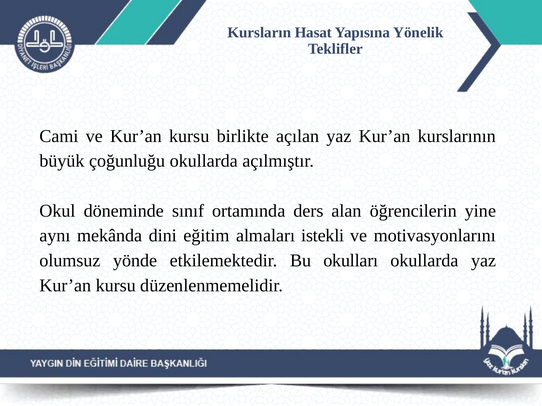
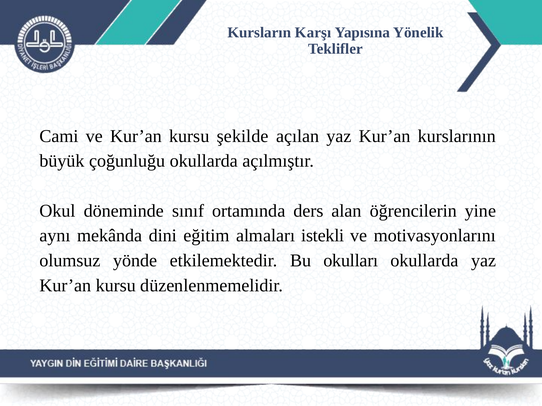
Hasat: Hasat -> Karşı (313, 32)
birlikte: birlikte -> şekilde (243, 136)
